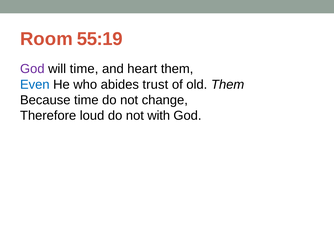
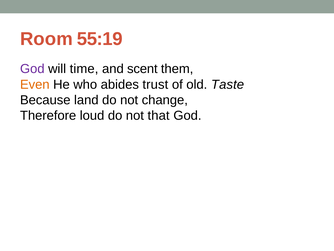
heart: heart -> scent (142, 69)
Even colour: blue -> orange (35, 84)
old Them: Them -> Taste (228, 84)
Because time: time -> land (86, 100)
with: with -> that (159, 115)
